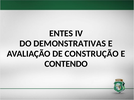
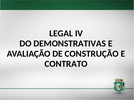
ENTES: ENTES -> LEGAL (61, 34)
CONTENDO: CONTENDO -> CONTRATO (66, 64)
